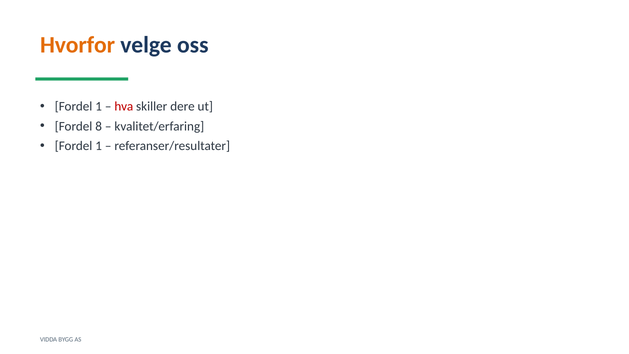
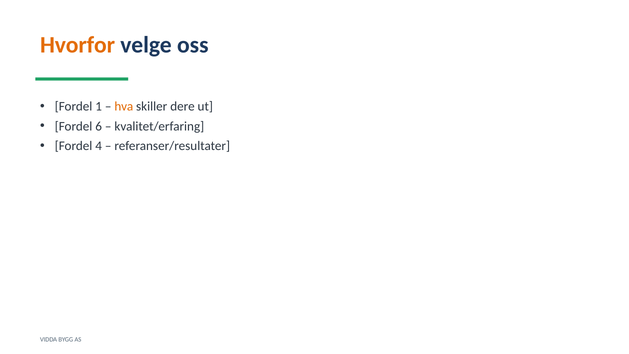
hva colour: red -> orange (124, 107)
8: 8 -> 6 (99, 126)
1: 1 -> 4 (99, 146)
